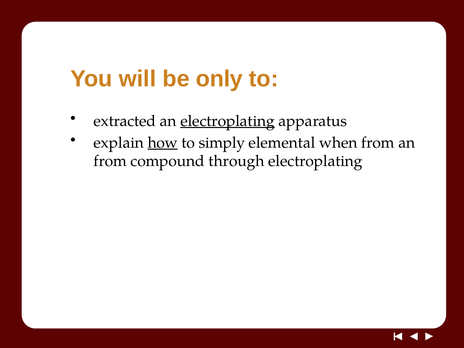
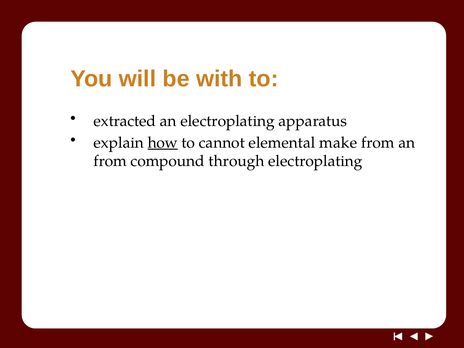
only: only -> with (219, 79)
electroplating underline: present -> none (228, 121)
simply: simply -> cannot (222, 143)
when: when -> make (338, 143)
